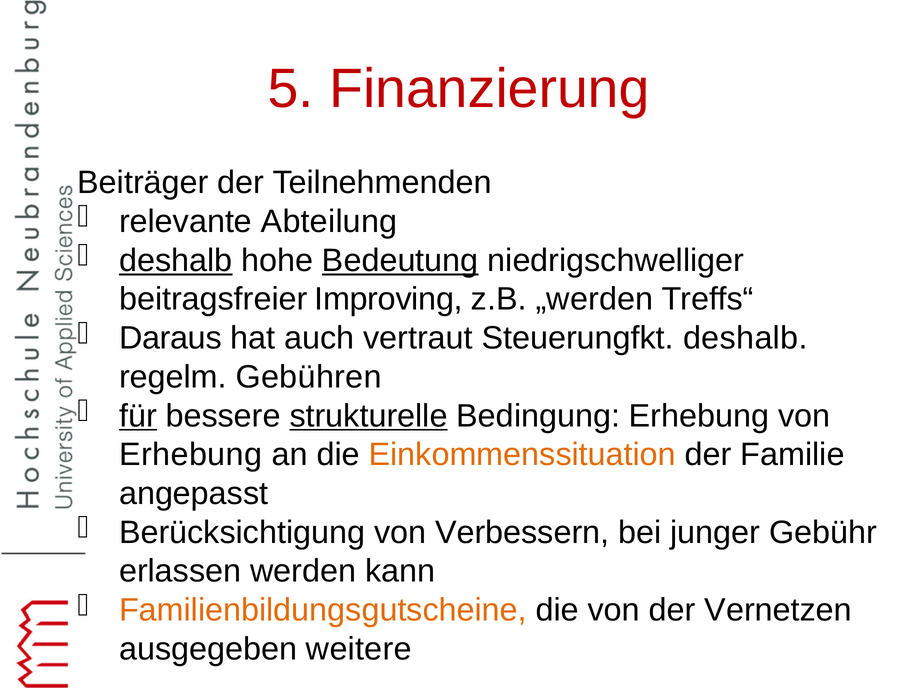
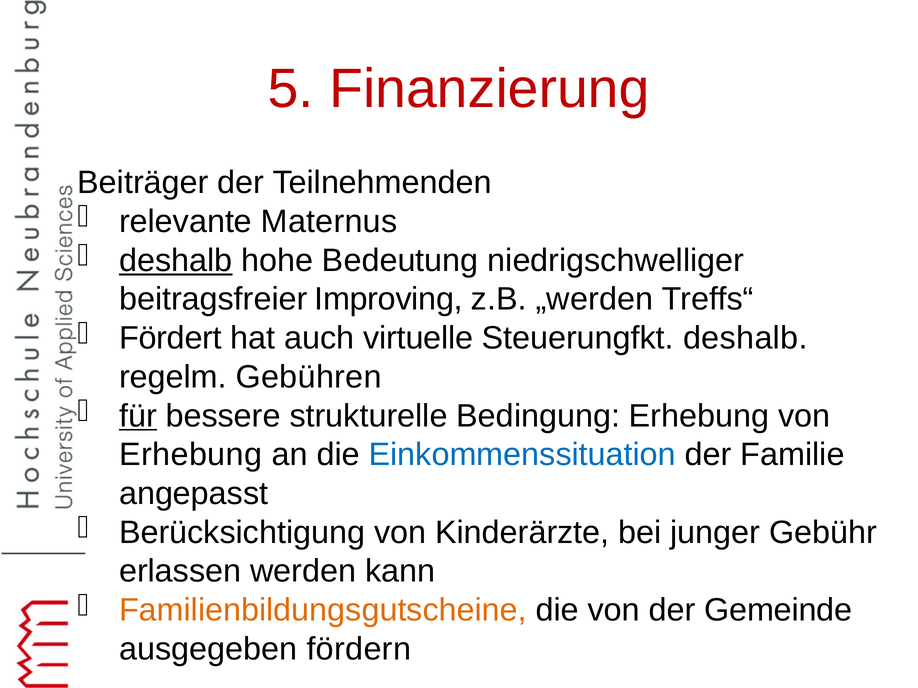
Abteilung: Abteilung -> Maternus (329, 222)
Bedeutung underline: present -> none (400, 261)
Daraus: Daraus -> Fördert (170, 338)
vertraut: vertraut -> virtuelle (418, 338)
strukturelle underline: present -> none (369, 416)
Einkommenssituation colour: orange -> blue (522, 455)
Verbessern: Verbessern -> Kinderärzte (522, 533)
Vernetzen: Vernetzen -> Gemeinde (778, 610)
weitere: weitere -> fördern (359, 649)
